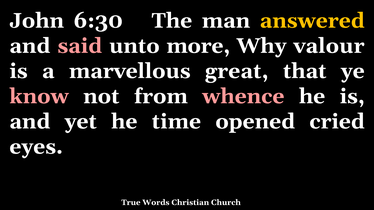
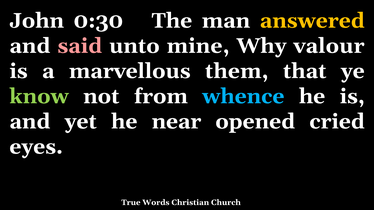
6:30: 6:30 -> 0:30 (98, 21)
more: more -> mine (198, 46)
great: great -> them (237, 71)
know colour: pink -> light green (39, 96)
whence colour: pink -> light blue (243, 96)
time: time -> near (176, 122)
